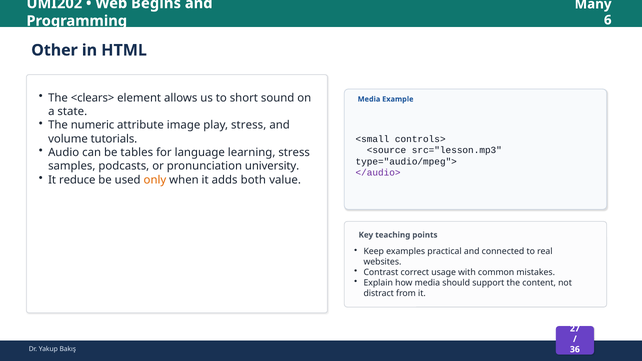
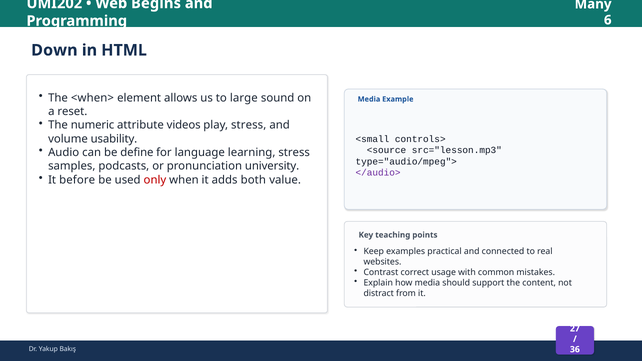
Other: Other -> Down (54, 50)
<clears>: <clears> -> <when> (92, 98)
short: short -> large (244, 98)
state: state -> reset (72, 112)
image: image -> videos (184, 125)
tutorials: tutorials -> usability (114, 139)
tables: tables -> define (137, 153)
reduce: reduce -> before (77, 180)
only colour: orange -> red (155, 180)
